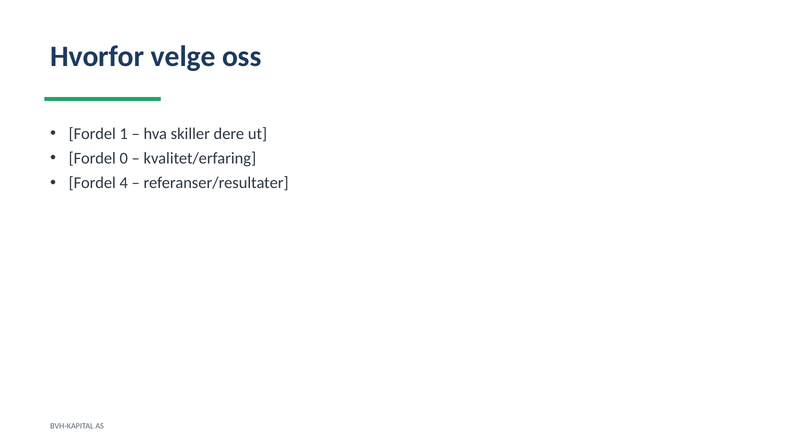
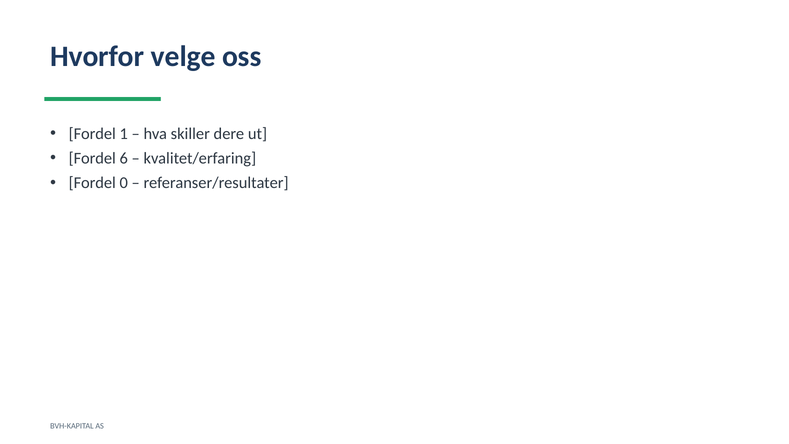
0: 0 -> 6 (124, 158)
4: 4 -> 0 (124, 183)
